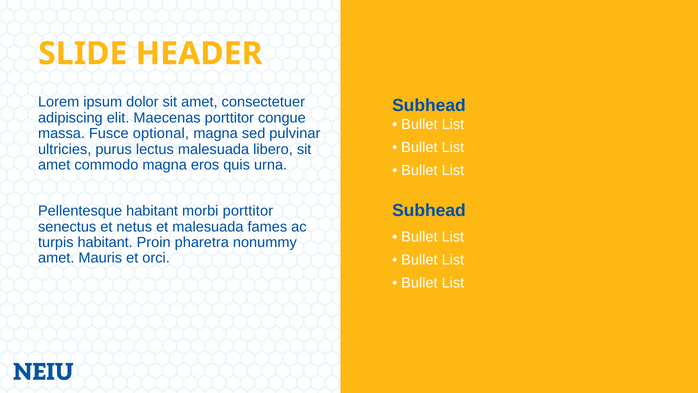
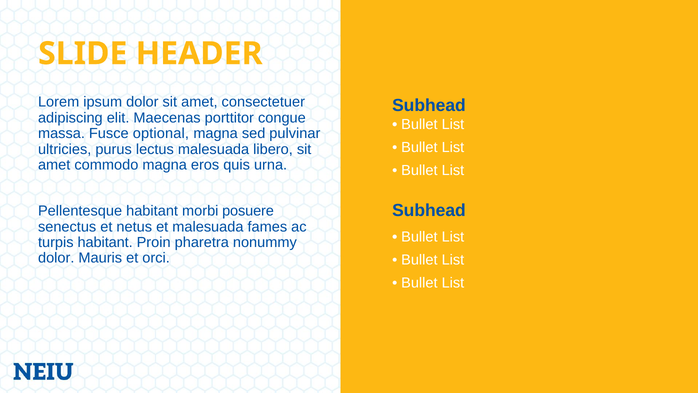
morbi porttitor: porttitor -> posuere (248, 211)
amet: amet -> dolor (56, 258)
